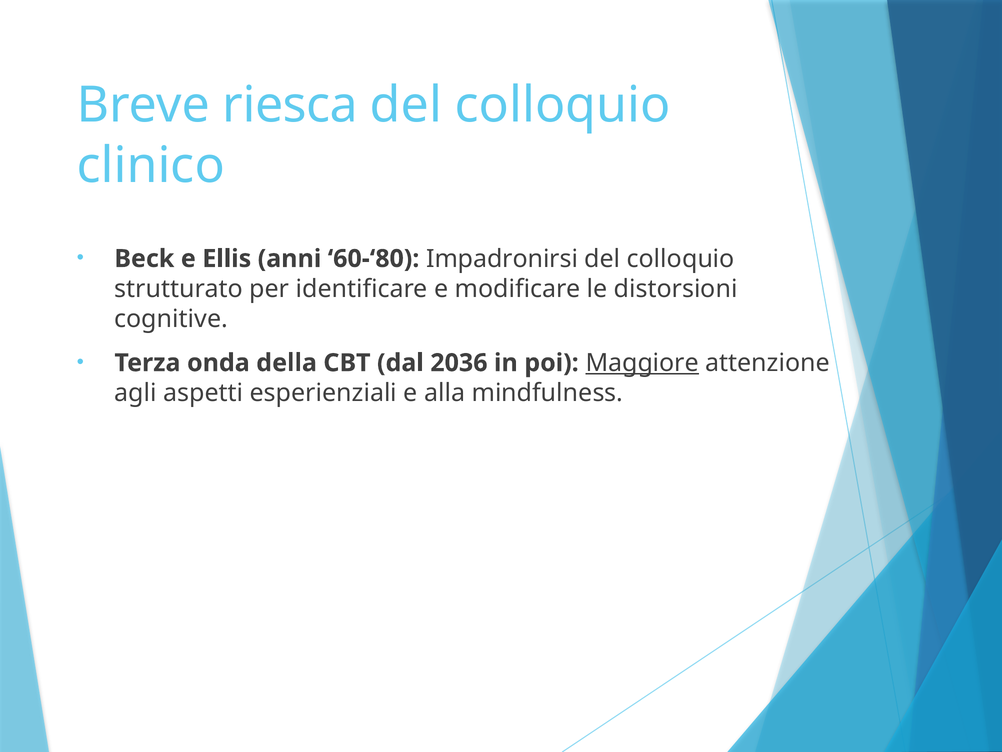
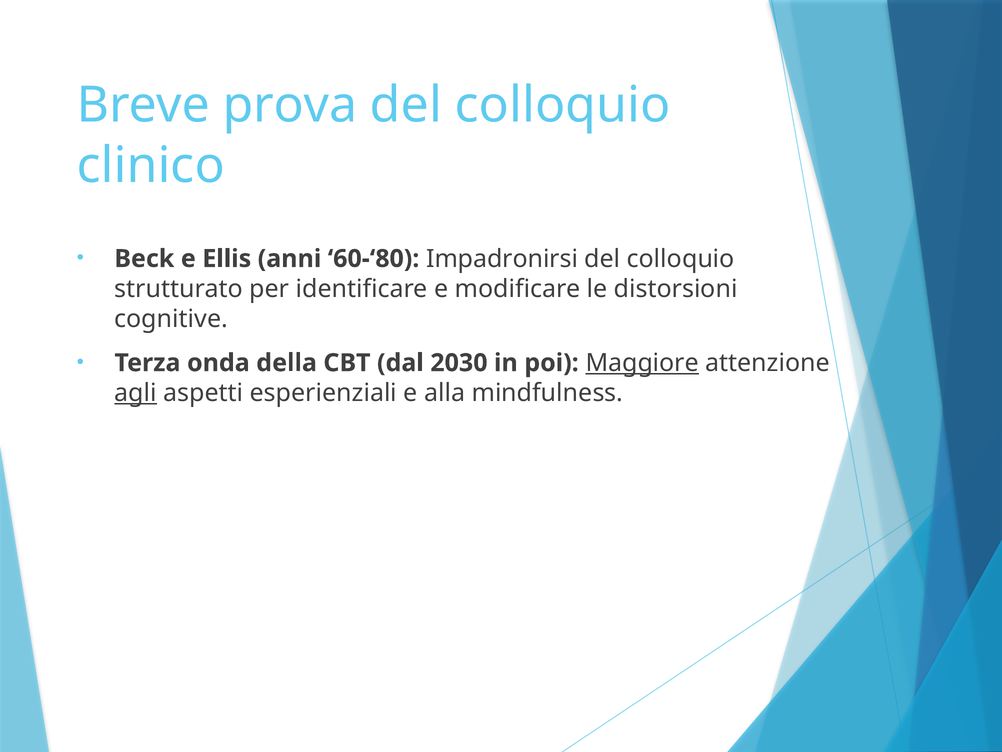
riesca: riesca -> prova (290, 105)
2036: 2036 -> 2030 (459, 363)
agli underline: none -> present (136, 393)
